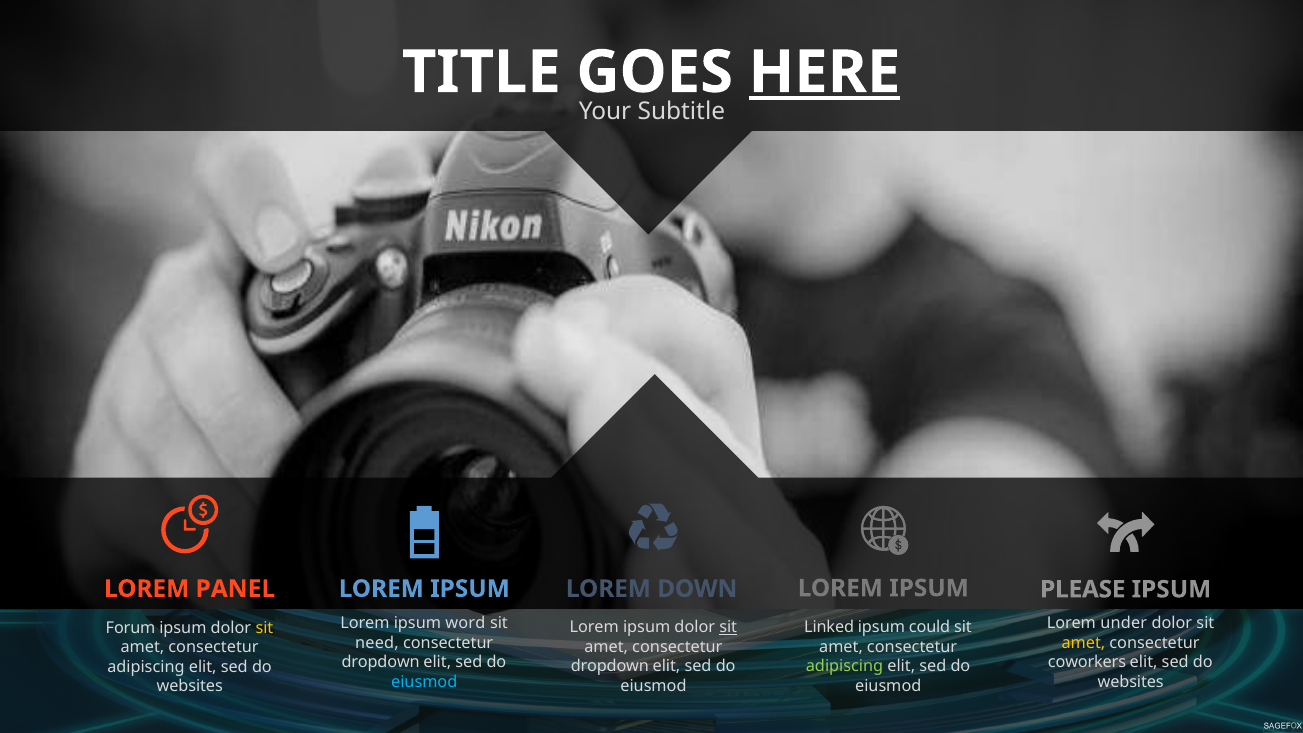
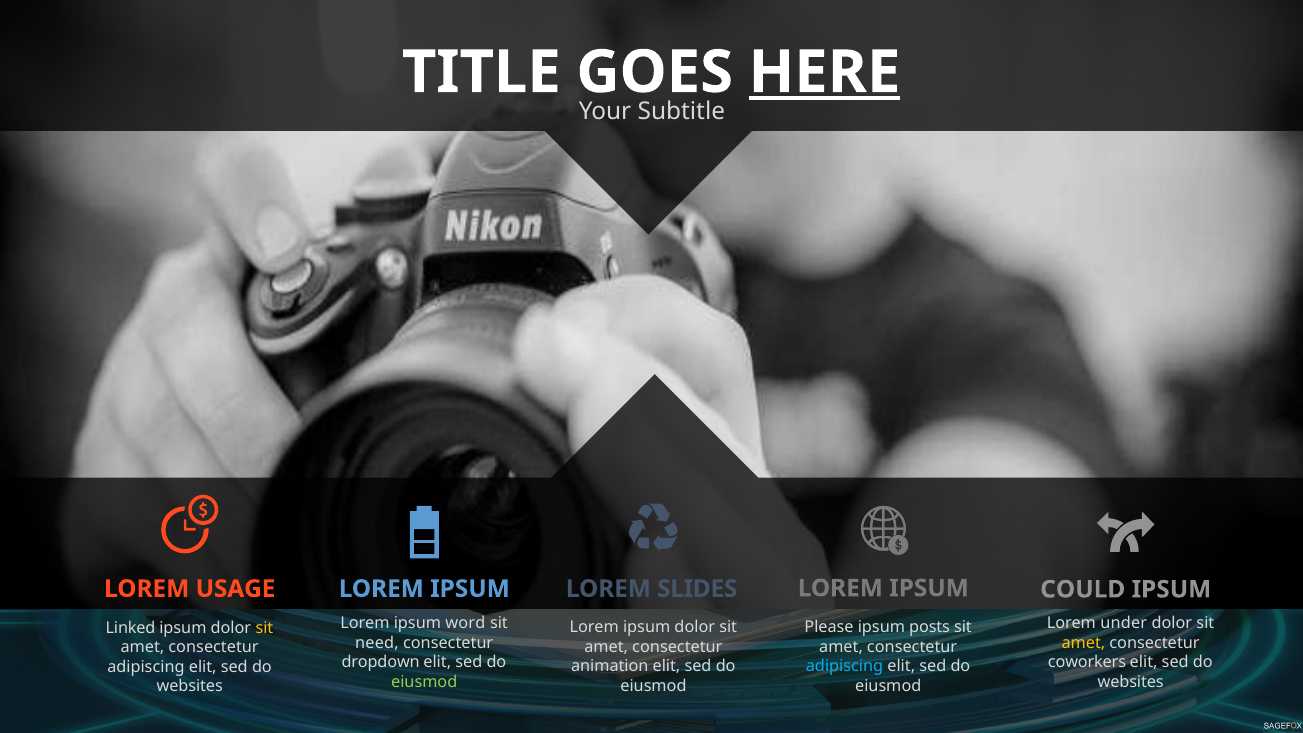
PANEL: PANEL -> USAGE (235, 589)
DOWN: DOWN -> SLIDES (697, 589)
PLEASE: PLEASE -> COULD (1083, 589)
sit underline: present -> none (728, 627)
Linked: Linked -> Please (829, 627)
could: could -> posts (930, 627)
Forum: Forum -> Linked (131, 628)
dropdown: dropdown -> animation (610, 666)
adipiscing colour: light green -> light blue (845, 666)
eiusmod colour: light blue -> light green (424, 682)
